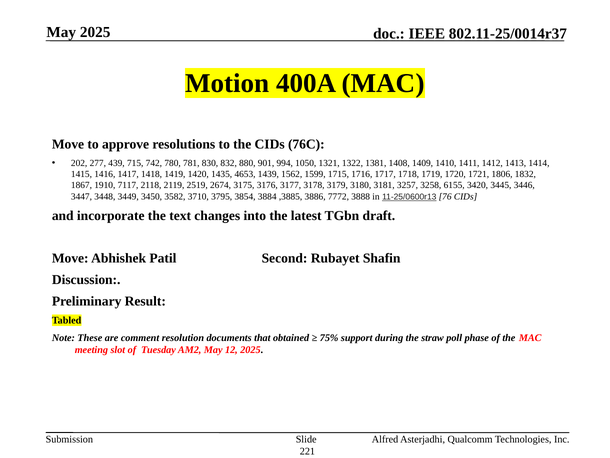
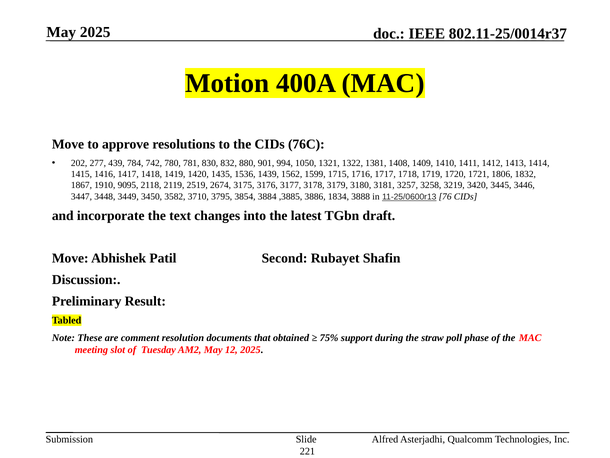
715: 715 -> 784 (135, 163)
4653: 4653 -> 1536 (245, 174)
7117: 7117 -> 9095 (128, 185)
6155: 6155 -> 3219 (454, 185)
7772: 7772 -> 1834 (338, 196)
